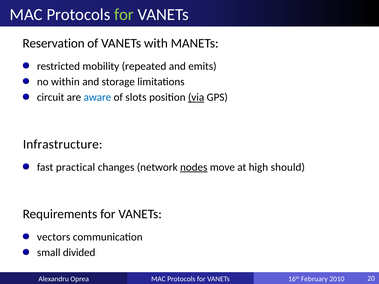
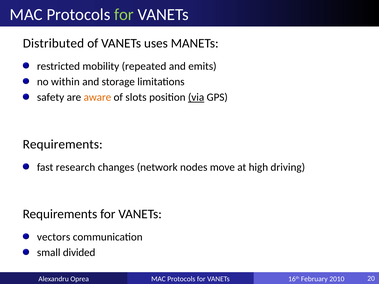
Reservation: Reservation -> Distributed (53, 43)
with: with -> uses (156, 43)
circuit: circuit -> safety (51, 97)
aware colour: blue -> orange (97, 97)
Infrastructure: Infrastructure -> Requirements (63, 144)
practical: practical -> research (76, 167)
nodes underline: present -> none (194, 167)
should: should -> driving (288, 167)
